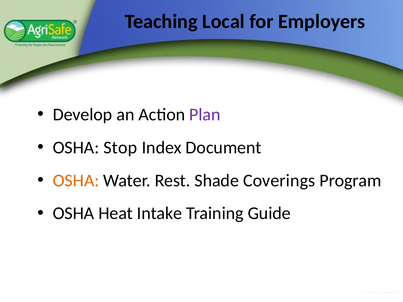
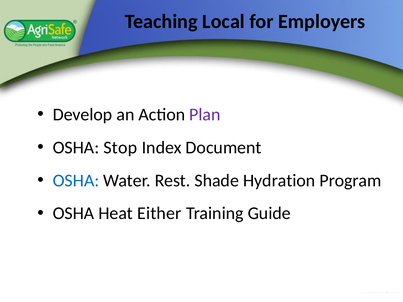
OSHA colour: orange -> blue (76, 181)
Coverings: Coverings -> Hydration (279, 181)
Intake: Intake -> Either (159, 214)
